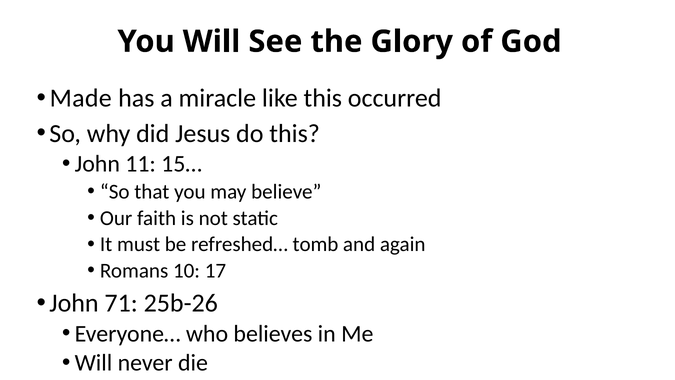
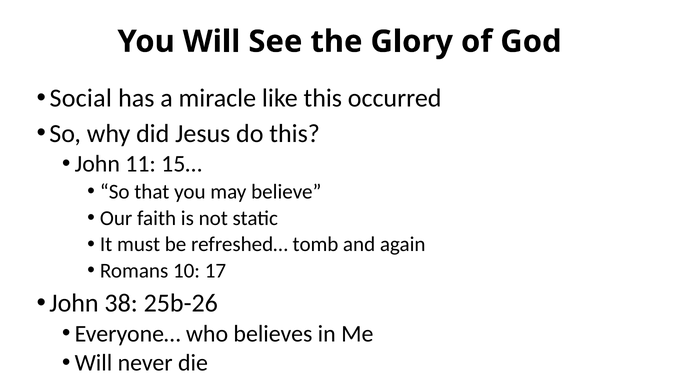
Made: Made -> Social (81, 98)
71: 71 -> 38 (121, 303)
